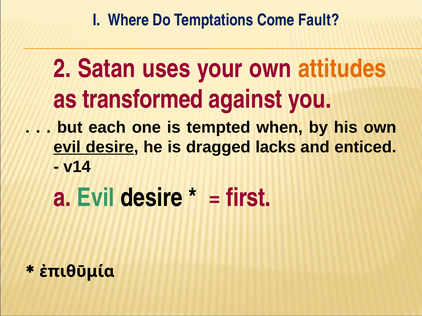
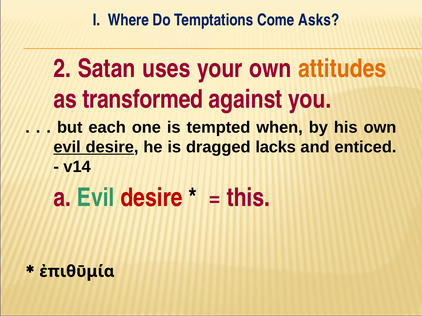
Fault: Fault -> Asks (319, 20)
desire colour: black -> red (152, 198)
first: first -> this (248, 198)
